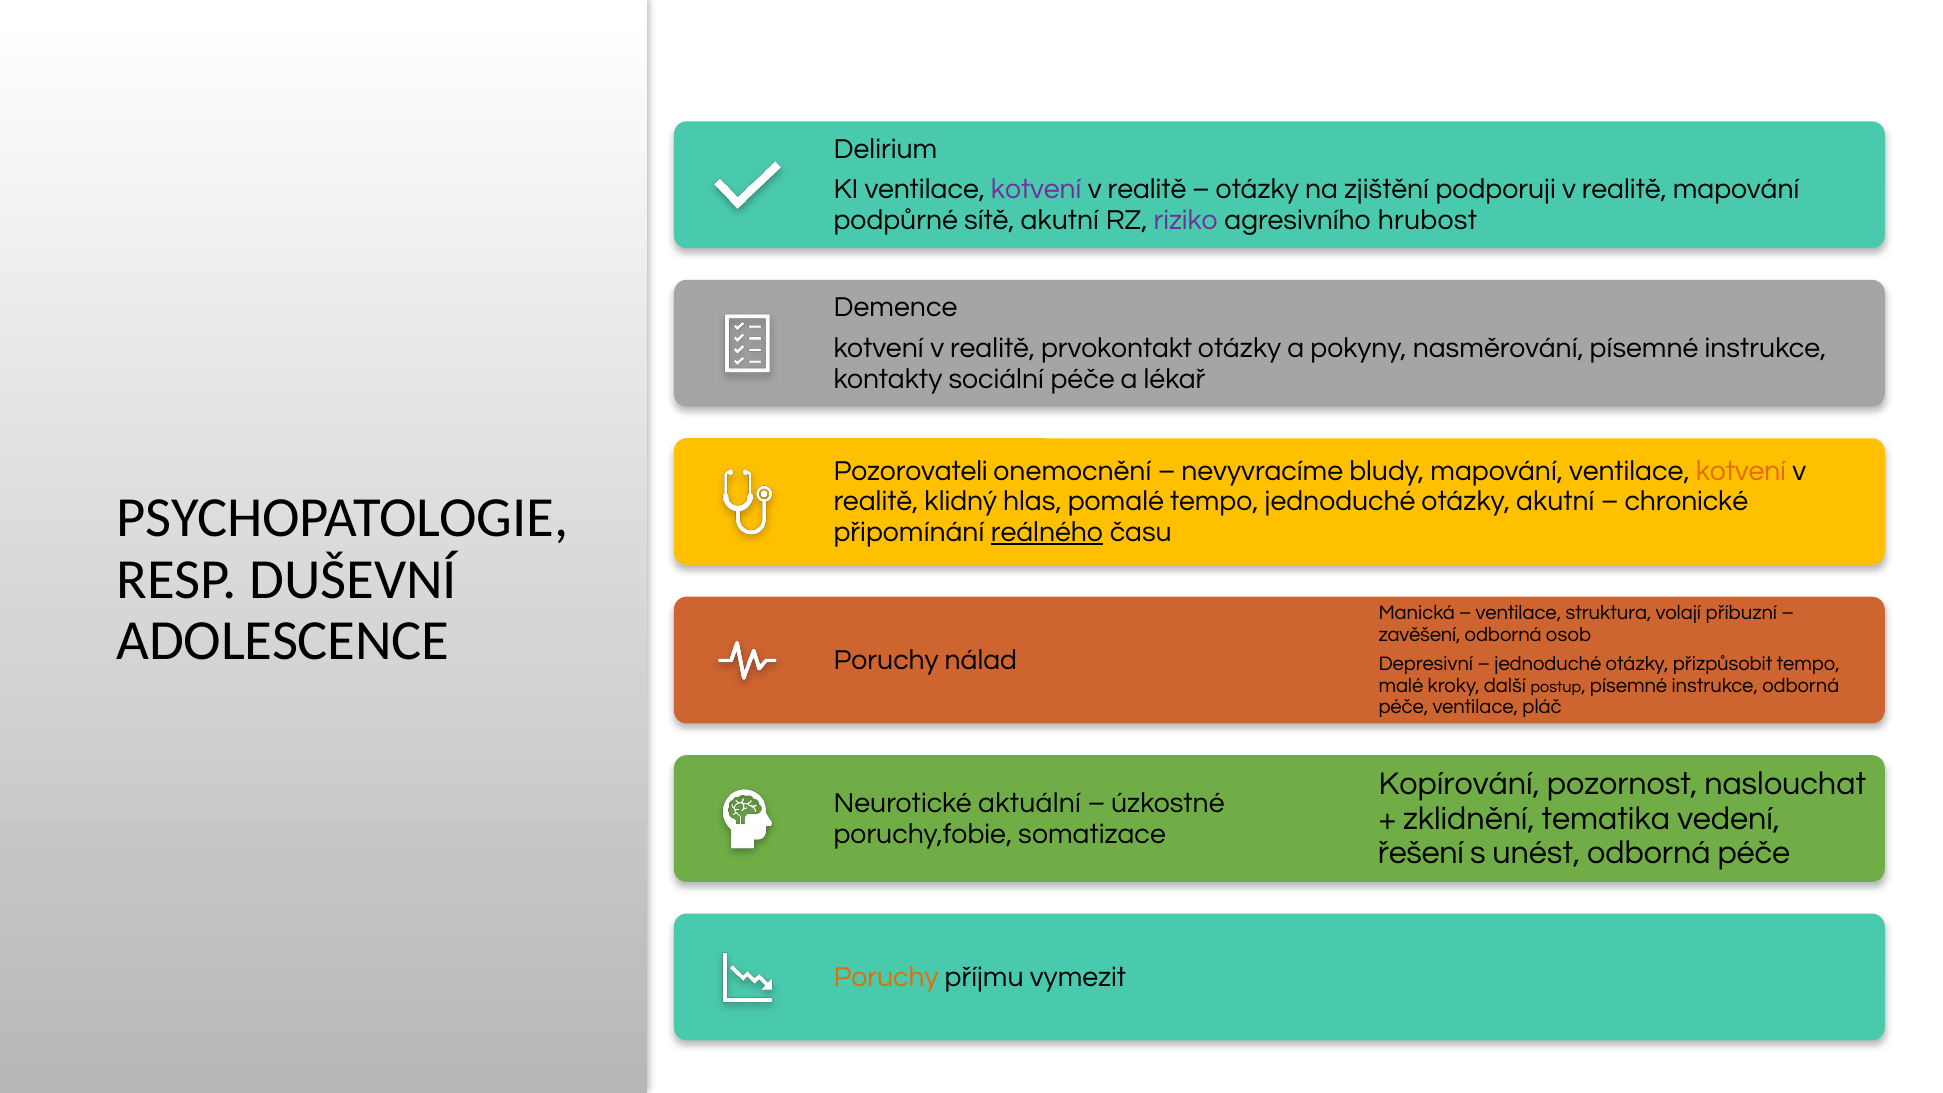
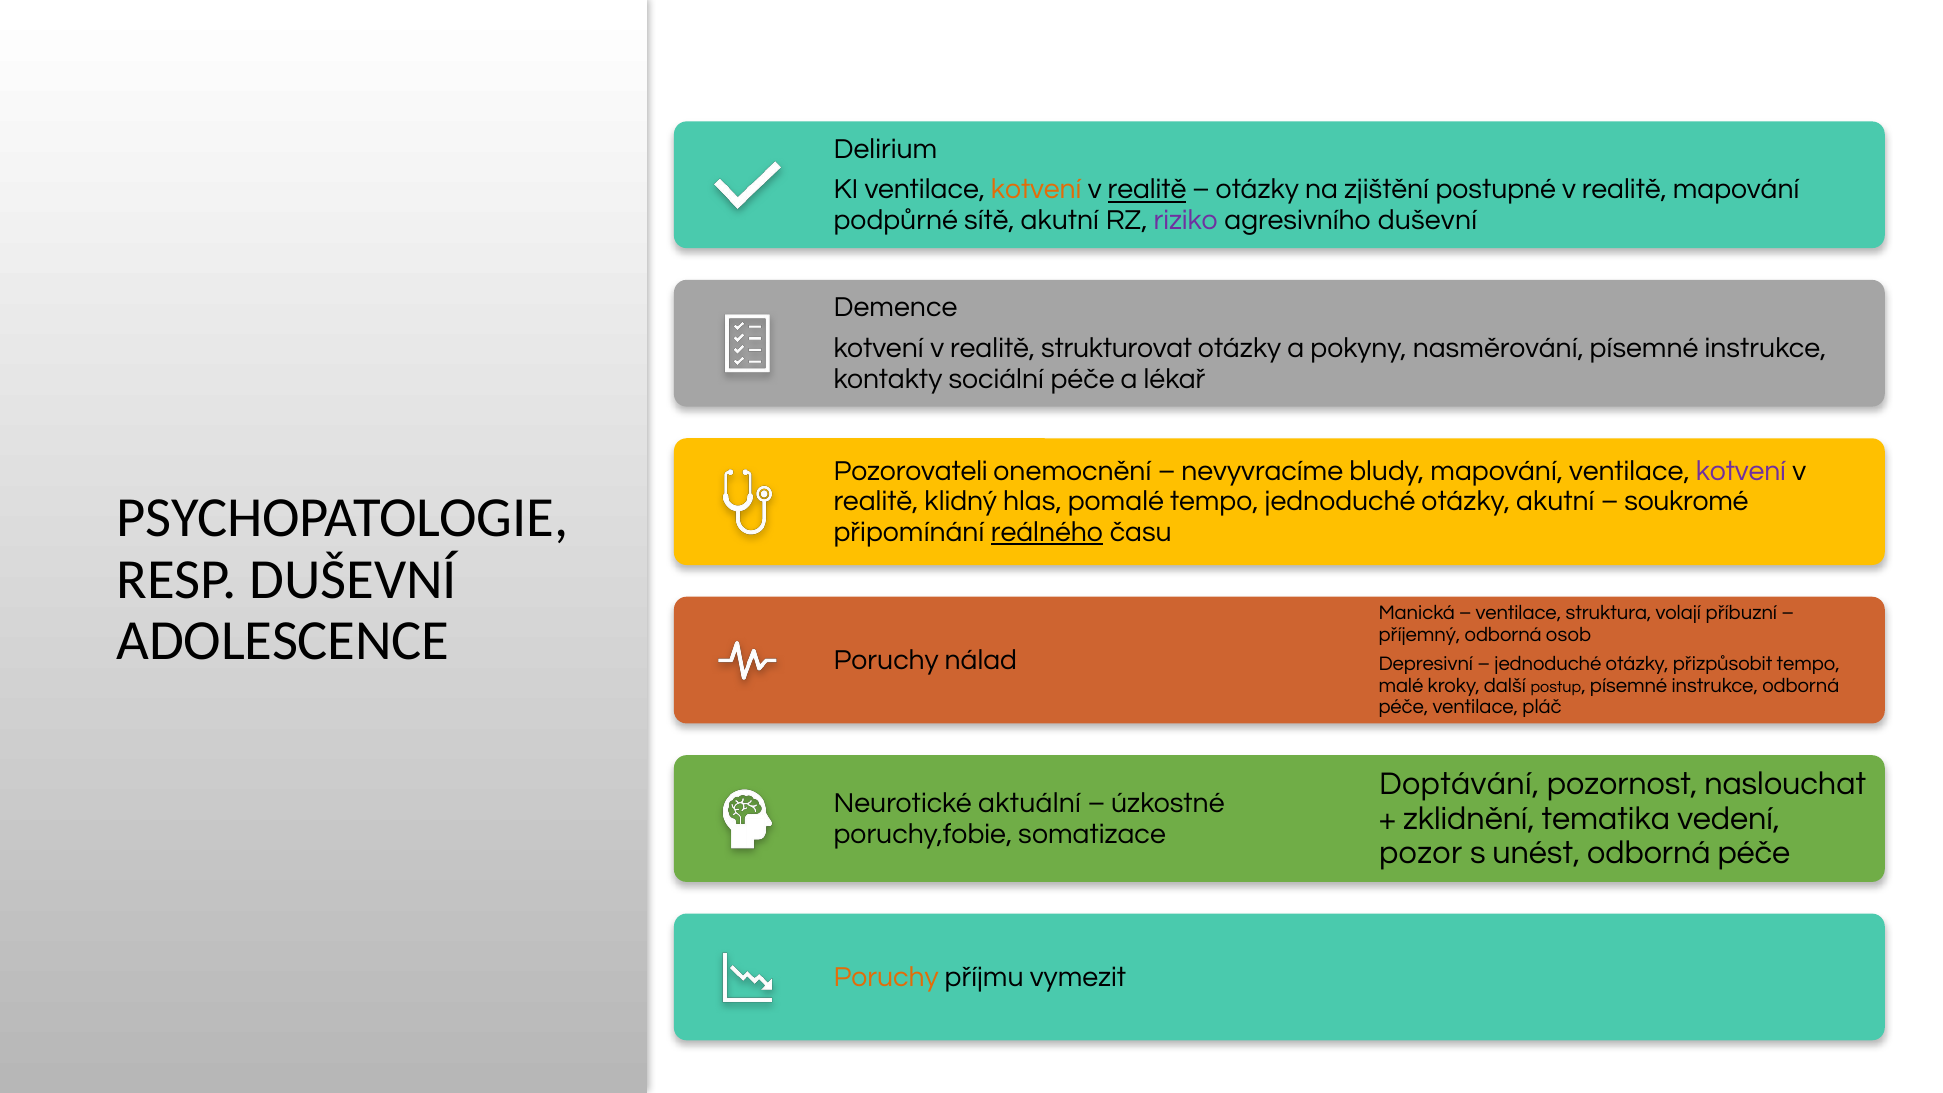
kotvení colour: purple -> orange (1036, 190)
realitě underline: none -> present (1147, 190)
podporuji: podporuji -> postupné (1496, 190)
agresivního hrubost: hrubost -> duševní (1427, 220)
prvokontakt: prvokontakt -> strukturovat (1117, 348)
kotvení colour: orange -> purple (1741, 471)
chronické: chronické -> soukromé (1686, 501)
zavěšení: zavěšení -> příjemný (1419, 634)
Kopírování: Kopírování -> Doptávání (1459, 783)
řešení: řešení -> pozor (1421, 853)
